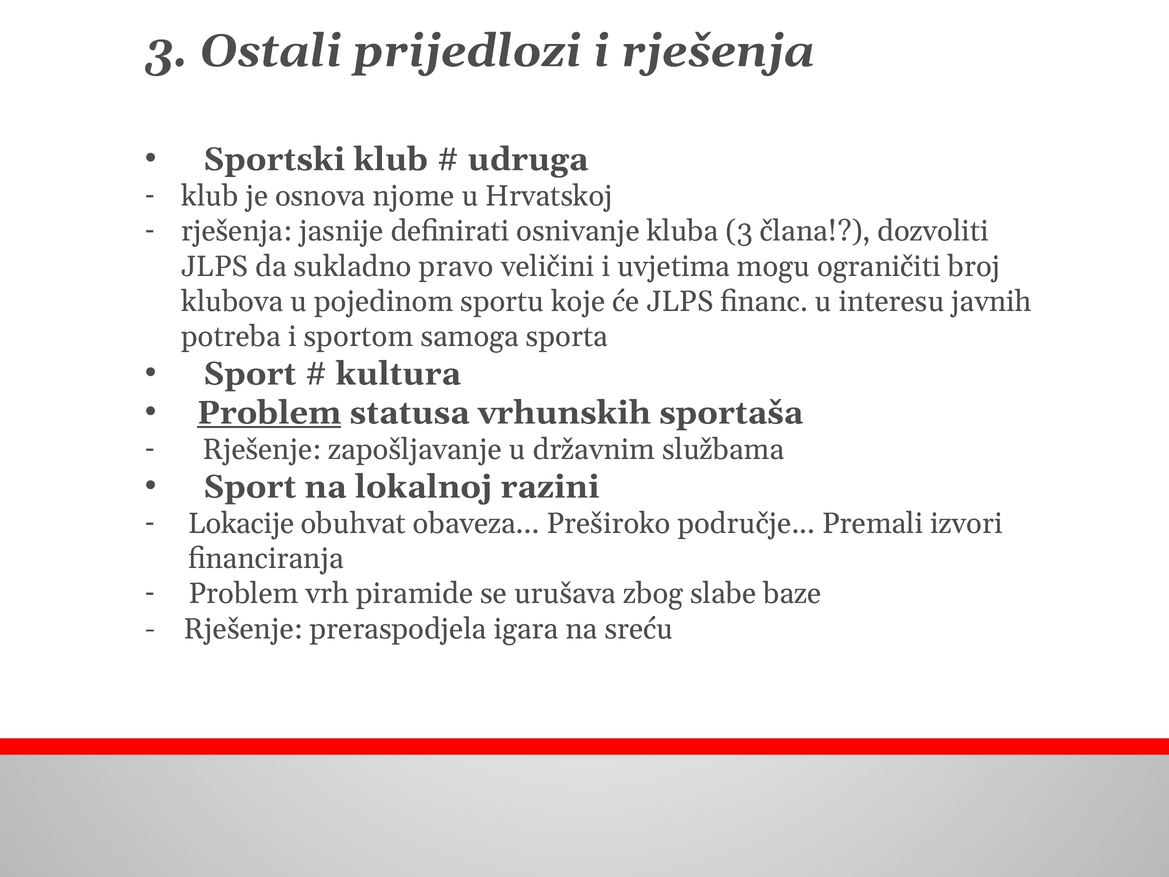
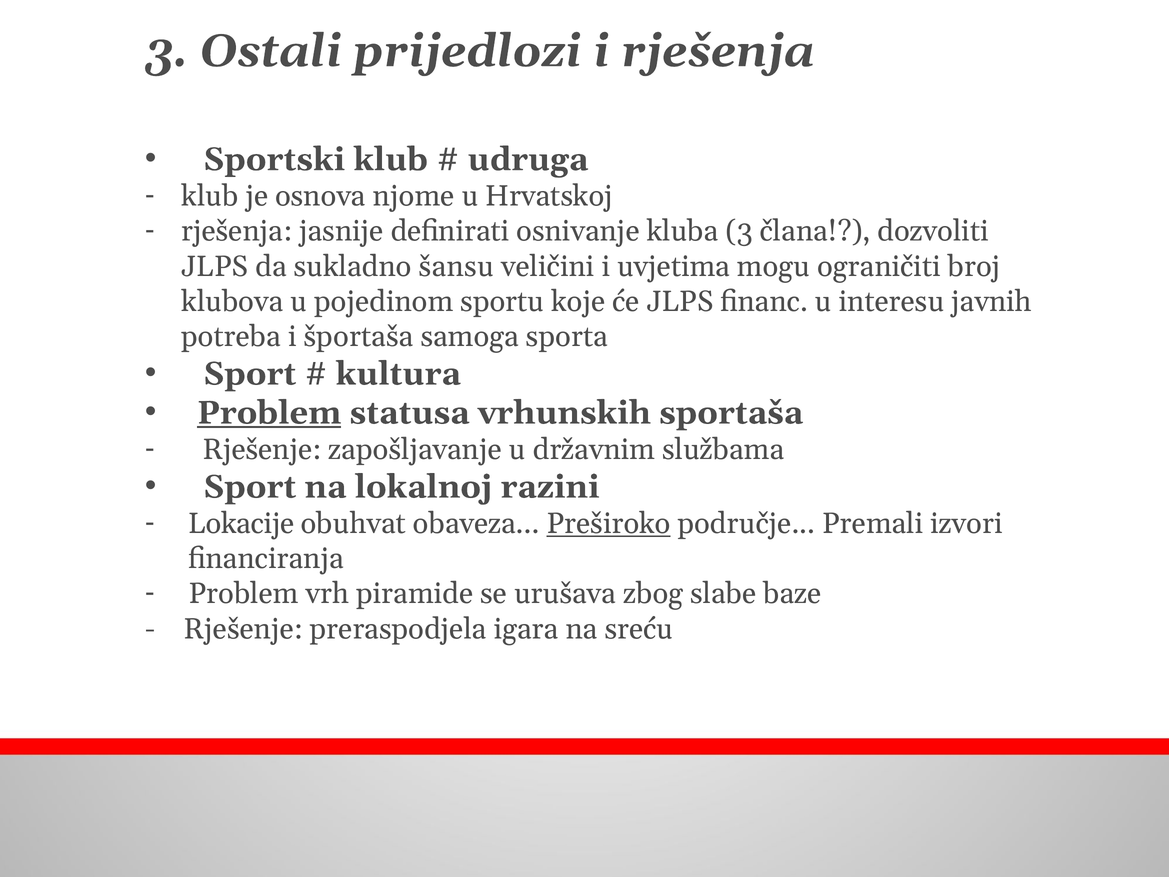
pravo: pravo -> šansu (456, 266)
sportom: sportom -> športaša (359, 336)
Preširoko underline: none -> present (609, 524)
